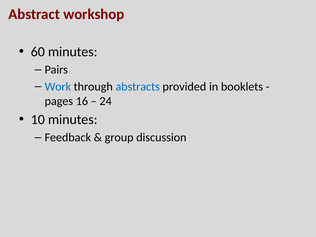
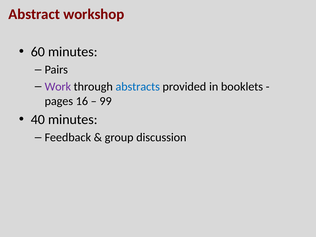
Work colour: blue -> purple (58, 87)
24: 24 -> 99 (106, 101)
10: 10 -> 40 (38, 120)
